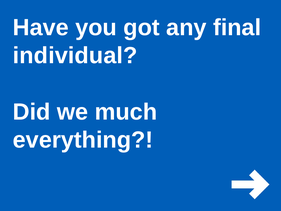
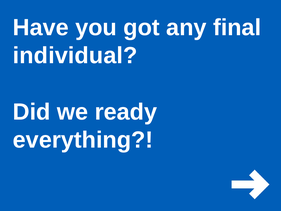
much: much -> ready (126, 112)
